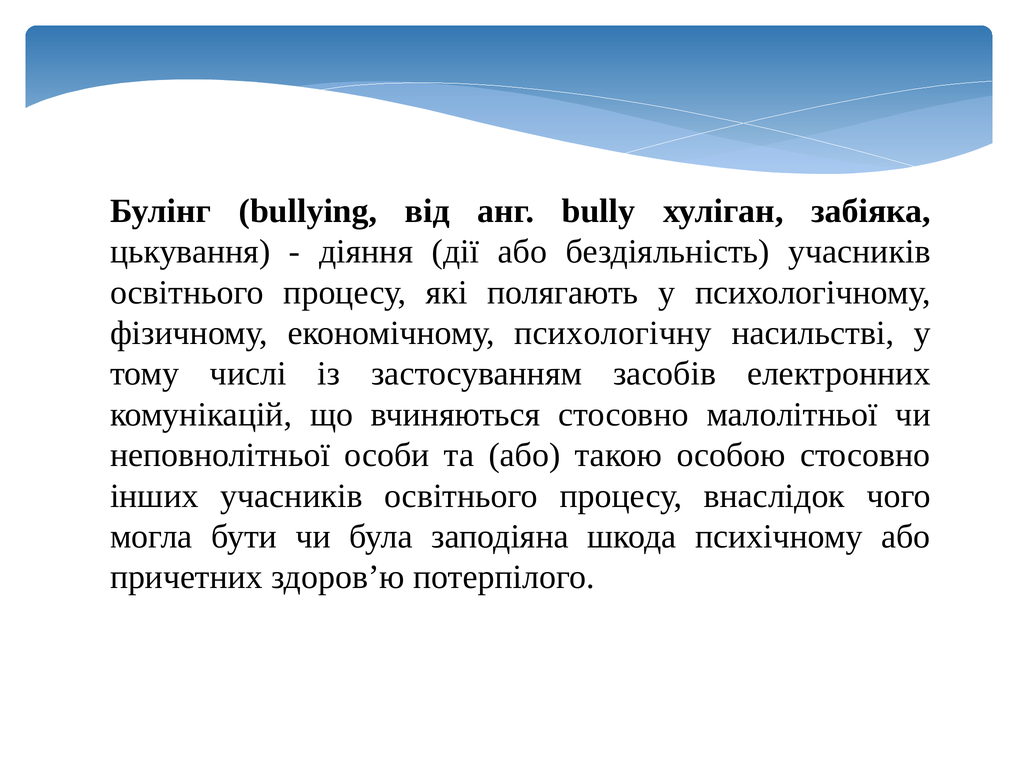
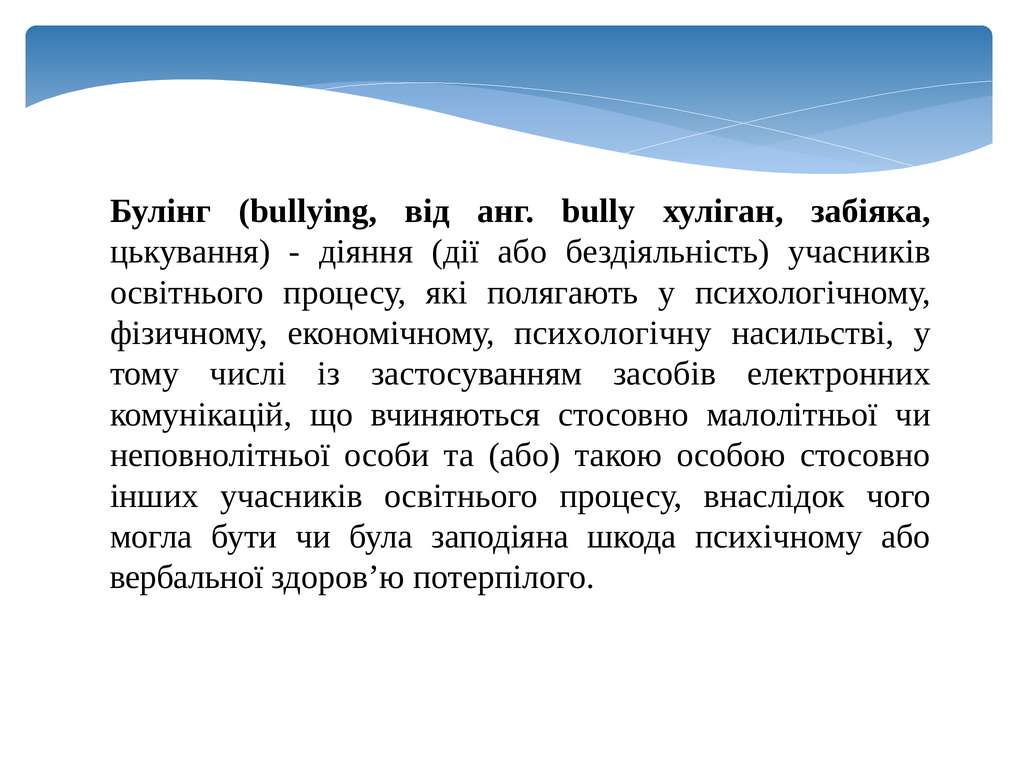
причетних: причетних -> вербальної (187, 577)
